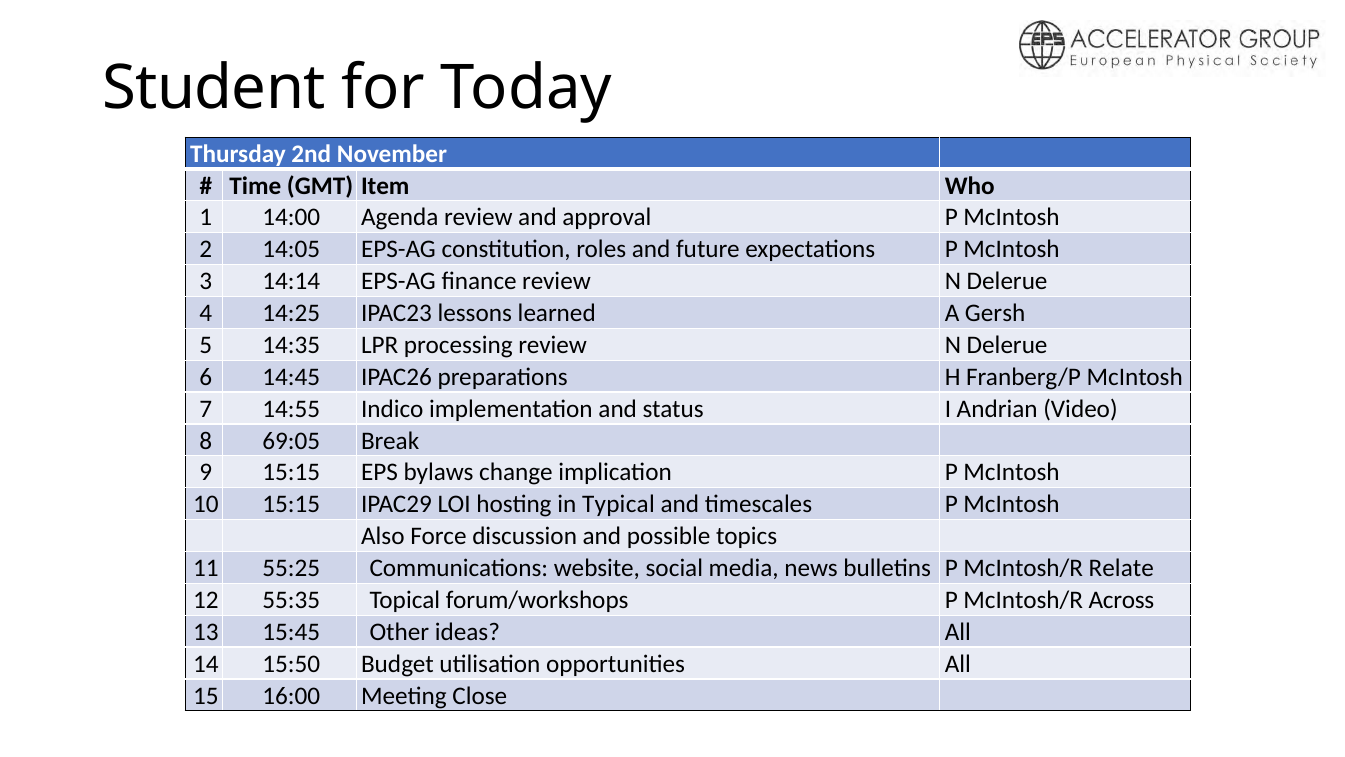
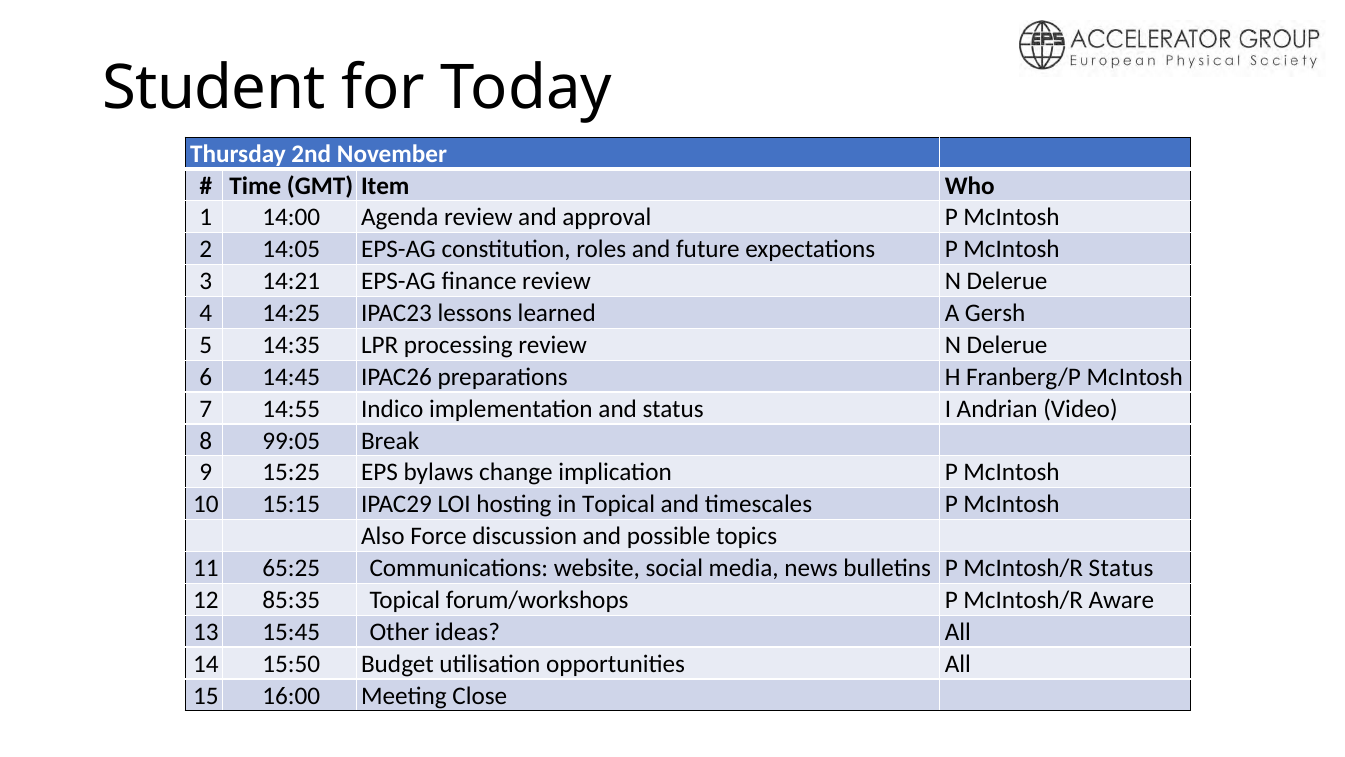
14:14: 14:14 -> 14:21 (291, 281)
69:05: 69:05 -> 99:05 (291, 440)
9 15:15: 15:15 -> 15:25 (291, 472)
in Typical: Typical -> Topical (619, 504)
55:25: 55:25 -> 65:25 (291, 568)
McIntosh/R Relate: Relate -> Status (1121, 568)
55:35: 55:35 -> 85:35 (291, 600)
Across: Across -> Aware (1121, 600)
